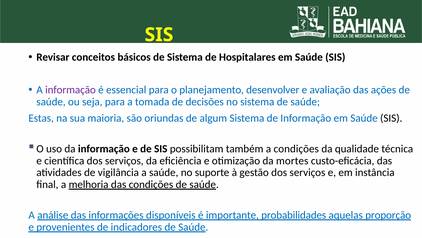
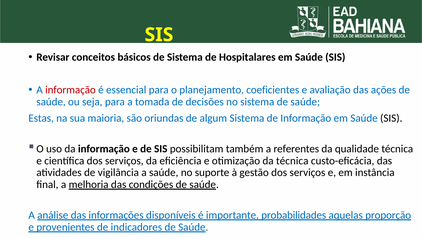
informação colour: purple -> red (71, 90)
desenvolver: desenvolver -> coeficientes (273, 90)
a condições: condições -> referentes (296, 148)
da mortes: mortes -> técnica (292, 160)
